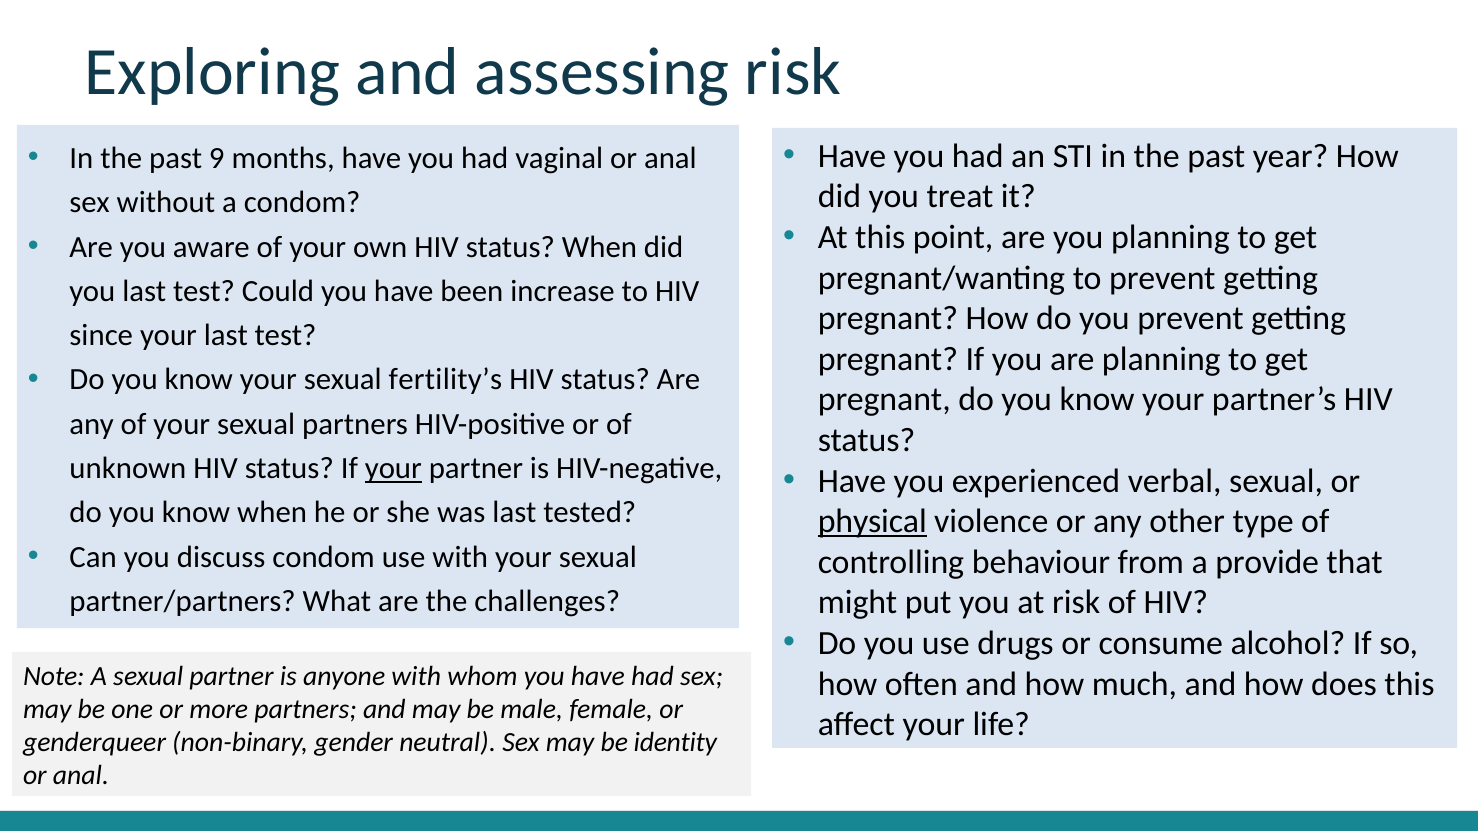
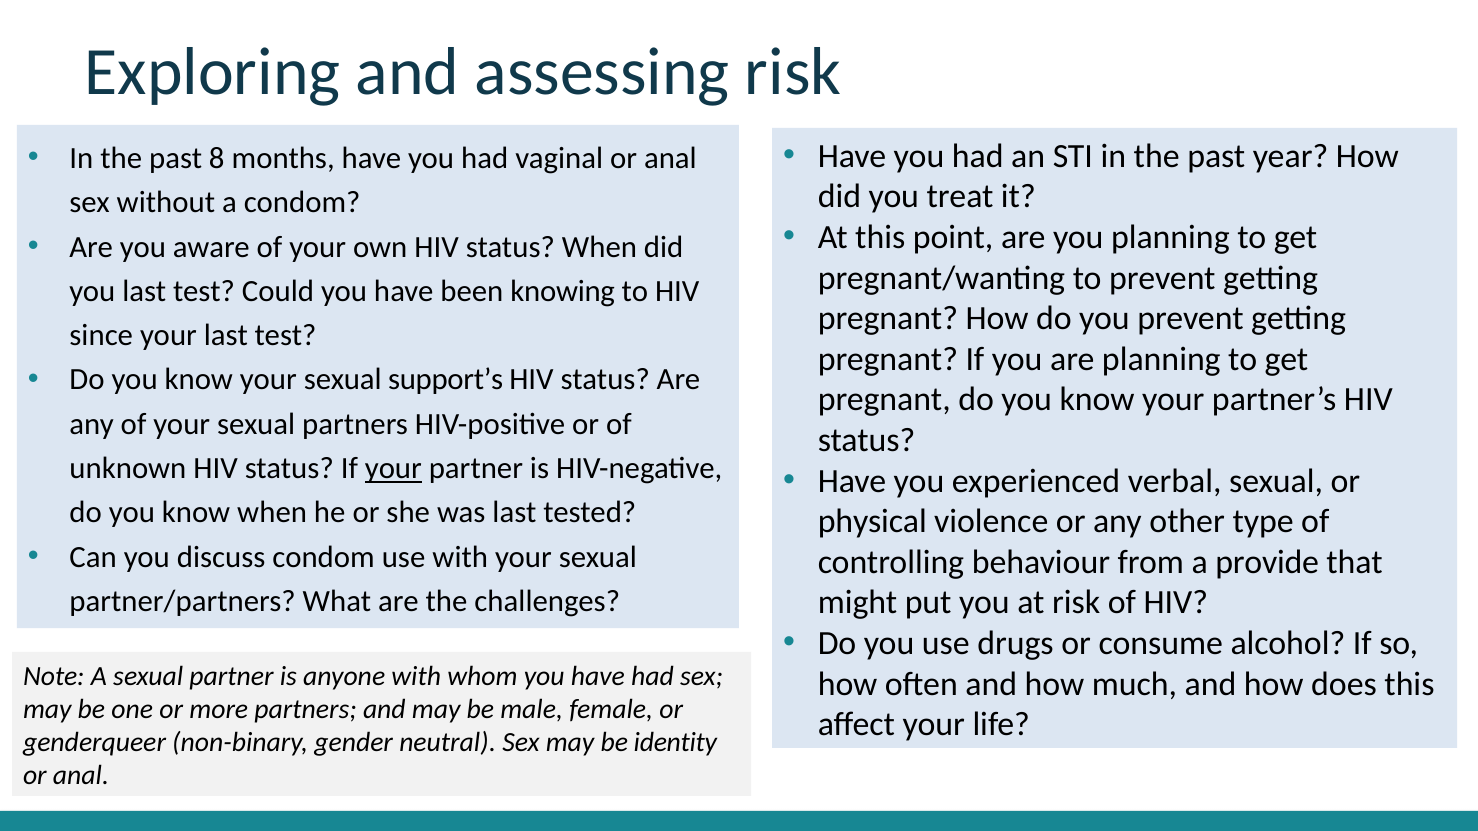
9: 9 -> 8 (217, 158)
increase: increase -> knowing (563, 291)
fertility’s: fertility’s -> support’s (446, 380)
physical underline: present -> none (872, 522)
